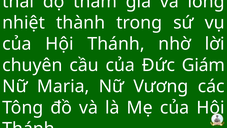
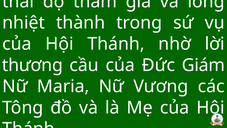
chuyên: chuyên -> thương (32, 65)
